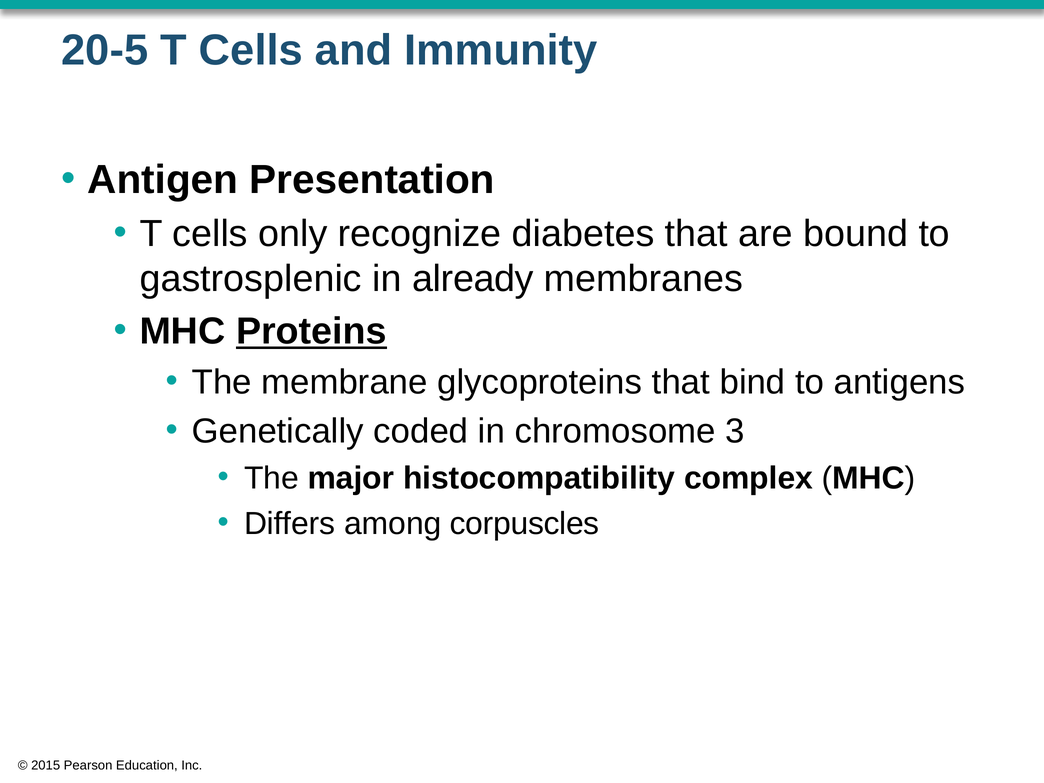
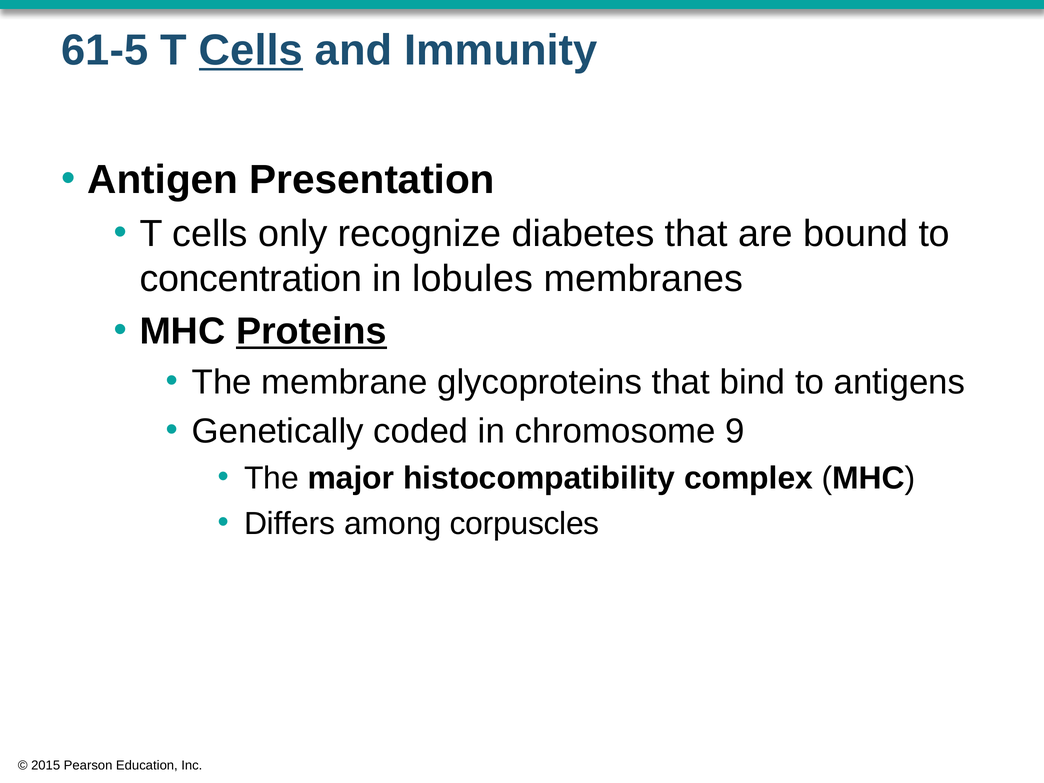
20-5: 20-5 -> 61-5 (105, 50)
Cells underline: none -> present (251, 50)
gastrosplenic: gastrosplenic -> concentration (251, 279)
already: already -> lobules (473, 279)
3: 3 -> 9 (735, 431)
